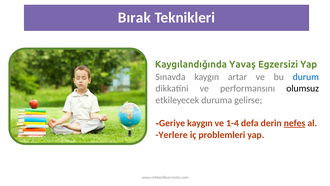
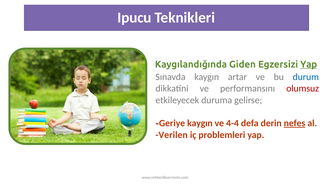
Bırak: Bırak -> Ipucu (135, 18)
Yavaş: Yavaş -> Giden (242, 64)
Yap underline: none -> present (309, 64)
olumsuz colour: black -> red (303, 88)
1-4: 1-4 -> 4-4 (232, 123)
Yerlere: Yerlere -> Verilen (172, 135)
